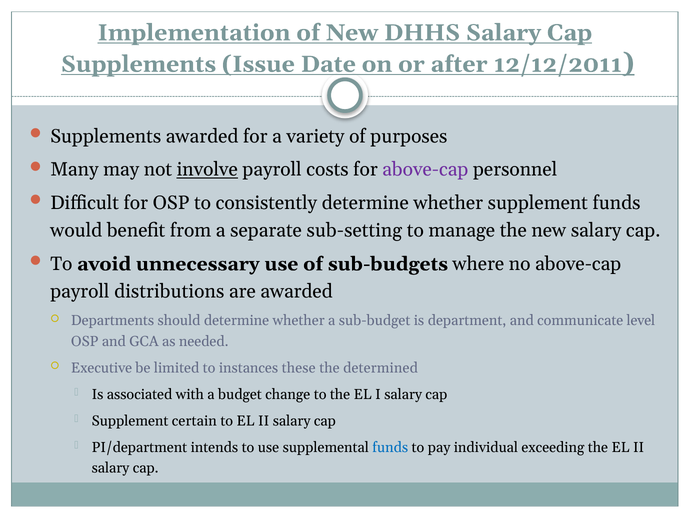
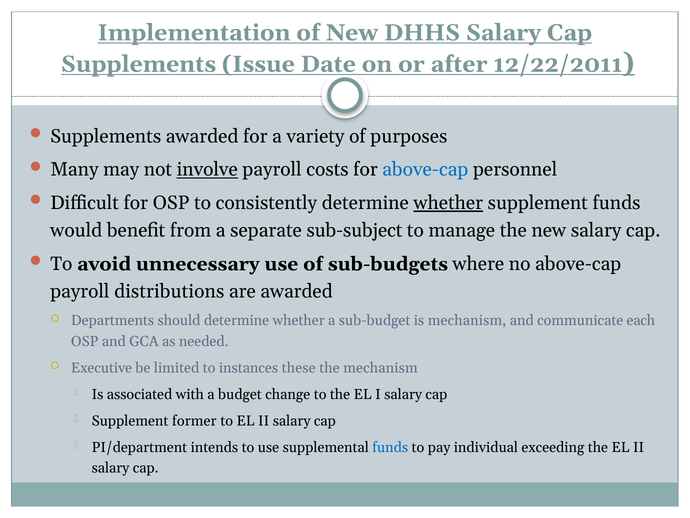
12/12/2011: 12/12/2011 -> 12/22/2011 (558, 64)
above-cap colour: purple -> blue (425, 169)
whether underline: none -> present (448, 203)
sub-setting: sub-setting -> sub-subject (354, 230)
is department: department -> mechanism (467, 320)
level: level -> each (641, 320)
the determined: determined -> mechanism (381, 368)
certain: certain -> former (194, 420)
